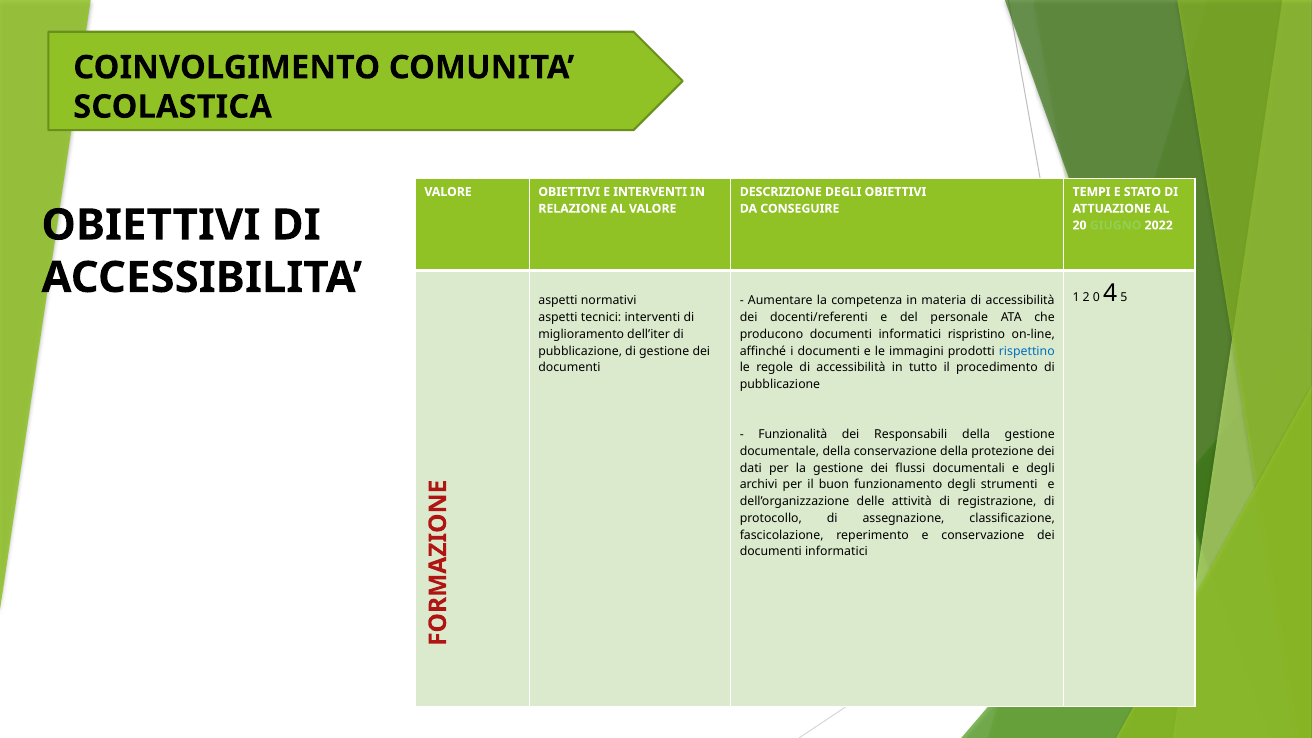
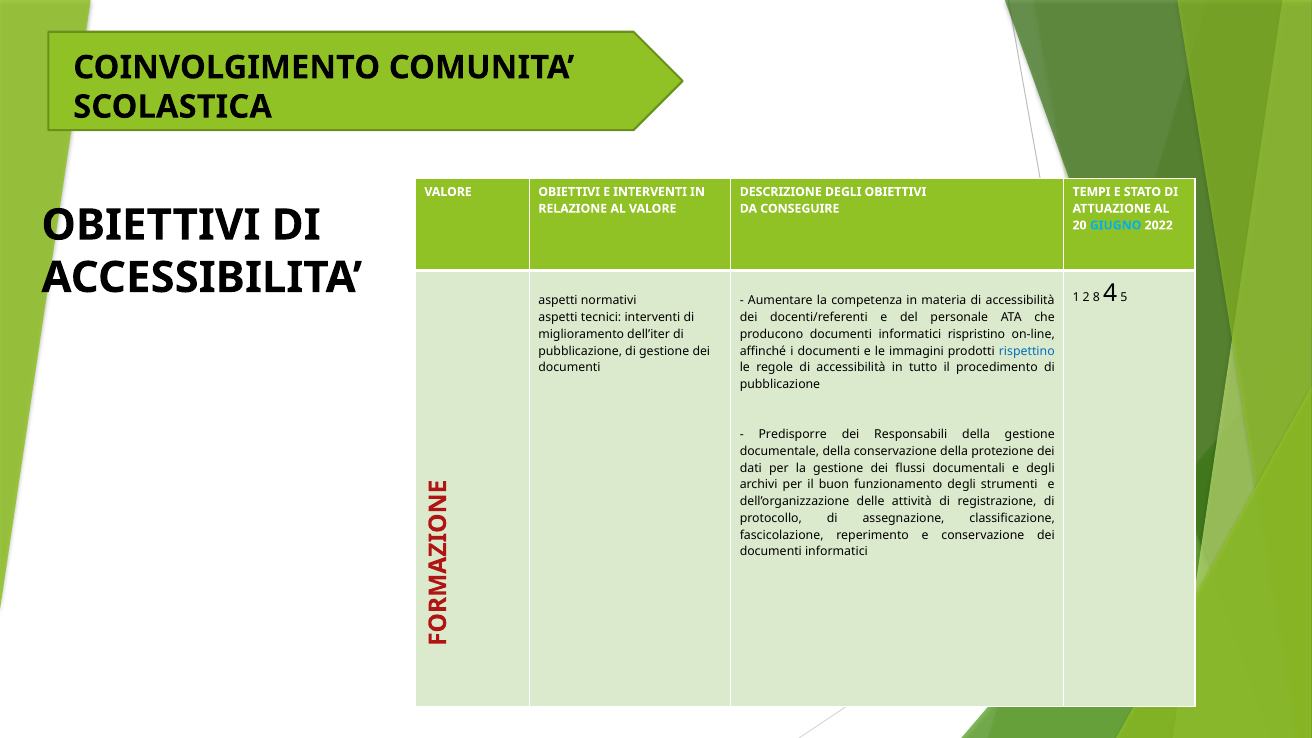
GIUGNO colour: light green -> light blue (1116, 225)
0: 0 -> 8 (1096, 297)
Funzionalità: Funzionalità -> Predisporre (793, 435)
